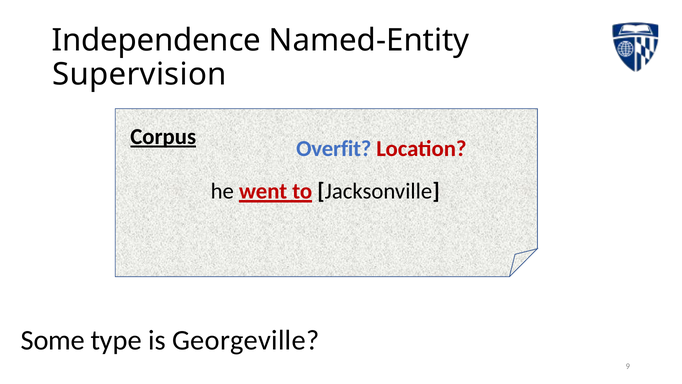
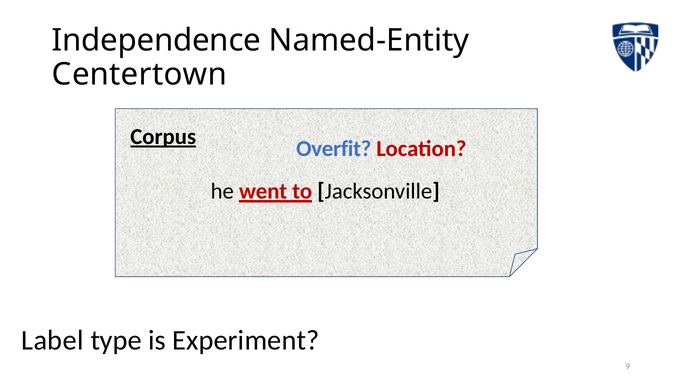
Supervision: Supervision -> Centertown (139, 74)
Some: Some -> Label (52, 340)
Georgeville: Georgeville -> Experiment (246, 340)
